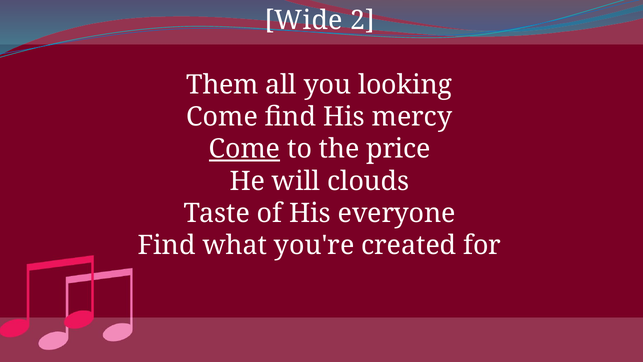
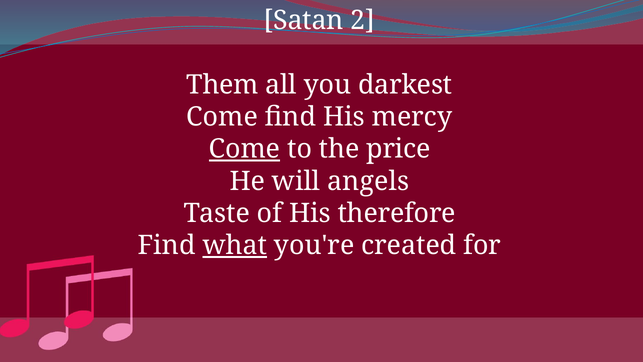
Wide: Wide -> Satan (304, 20)
looking: looking -> darkest (405, 85)
clouds: clouds -> angels (368, 181)
everyone: everyone -> therefore (397, 213)
what underline: none -> present (235, 245)
